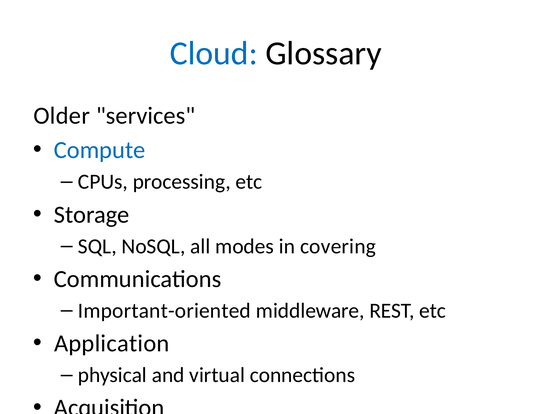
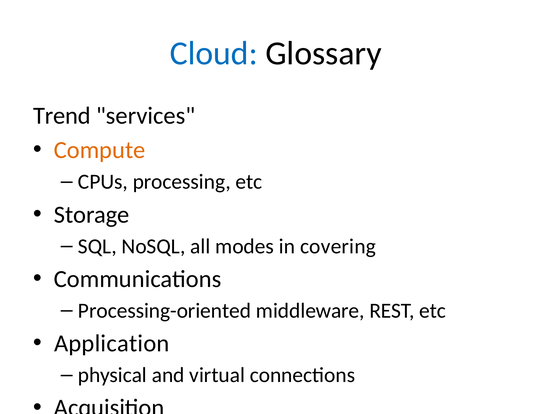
Older: Older -> Trend (62, 116)
Compute colour: blue -> orange (100, 150)
Important-oriented: Important-oriented -> Processing-oriented (165, 311)
